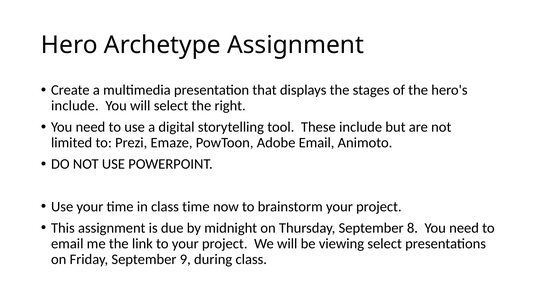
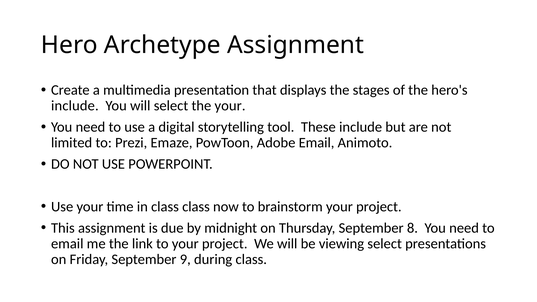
the right: right -> your (230, 106)
class time: time -> class (196, 207)
